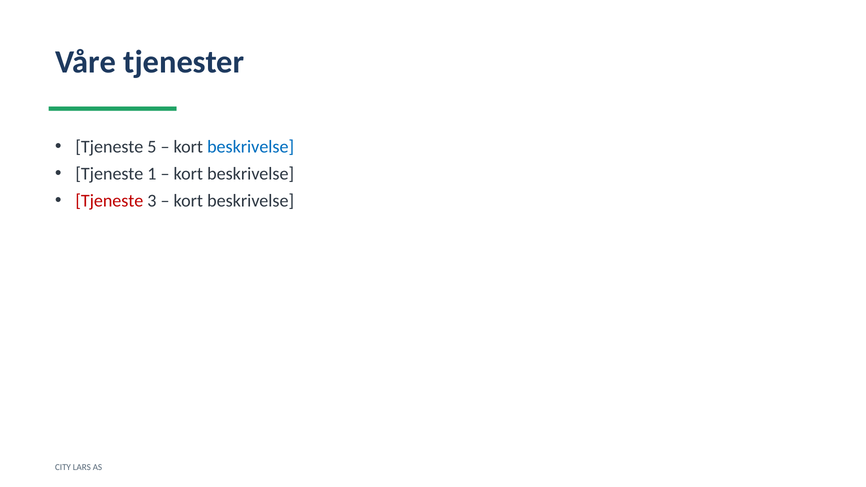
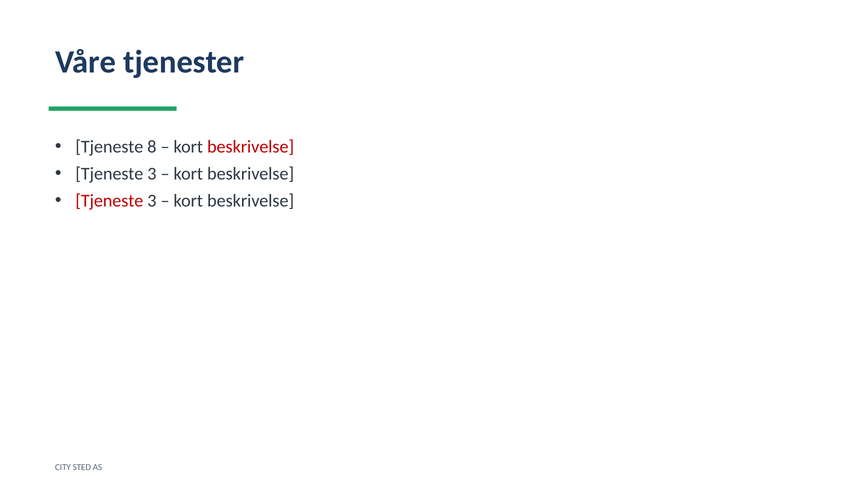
5: 5 -> 8 (152, 147)
beskrivelse colour: blue -> red (251, 147)
1: 1 -> 3 (152, 174)
LARS: LARS -> STED (82, 467)
